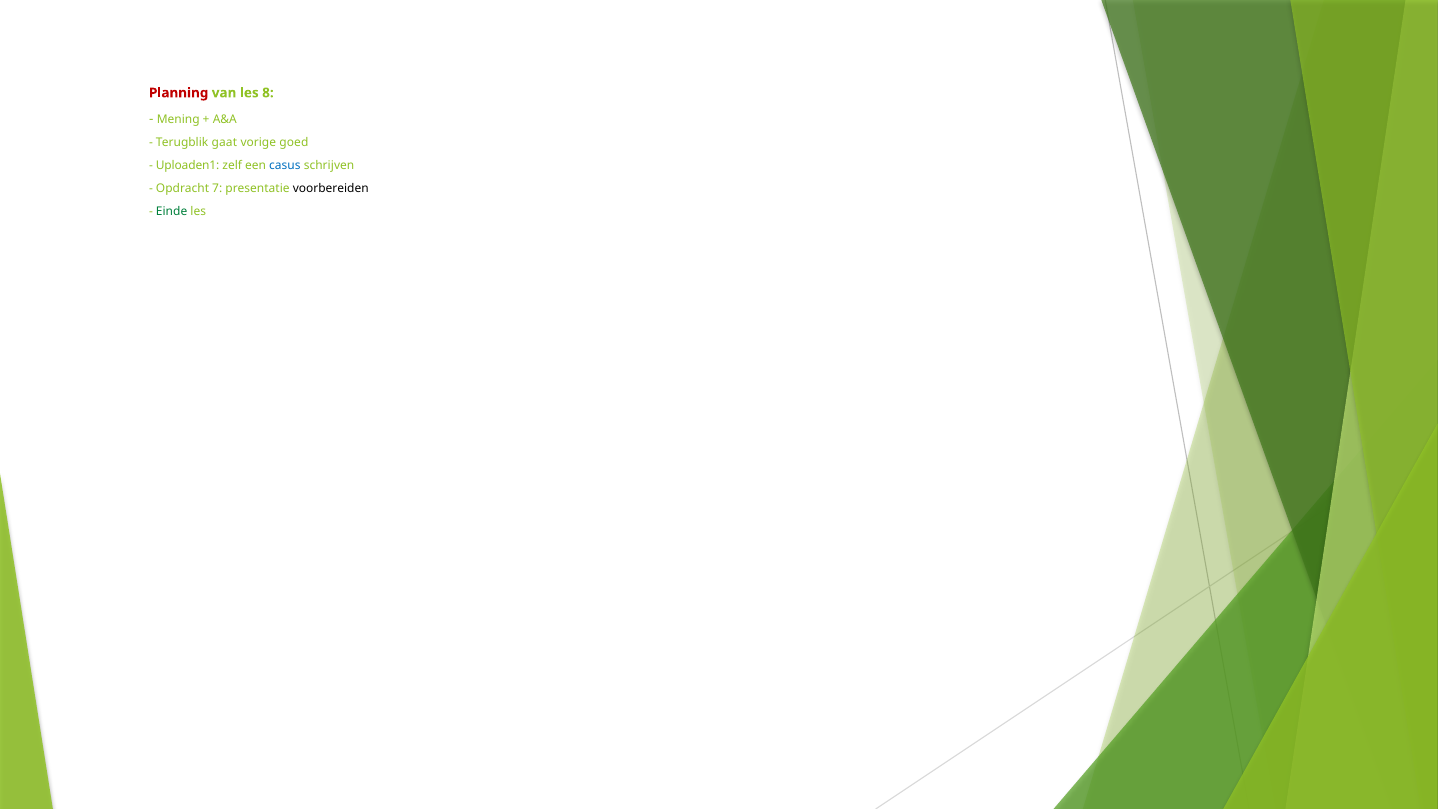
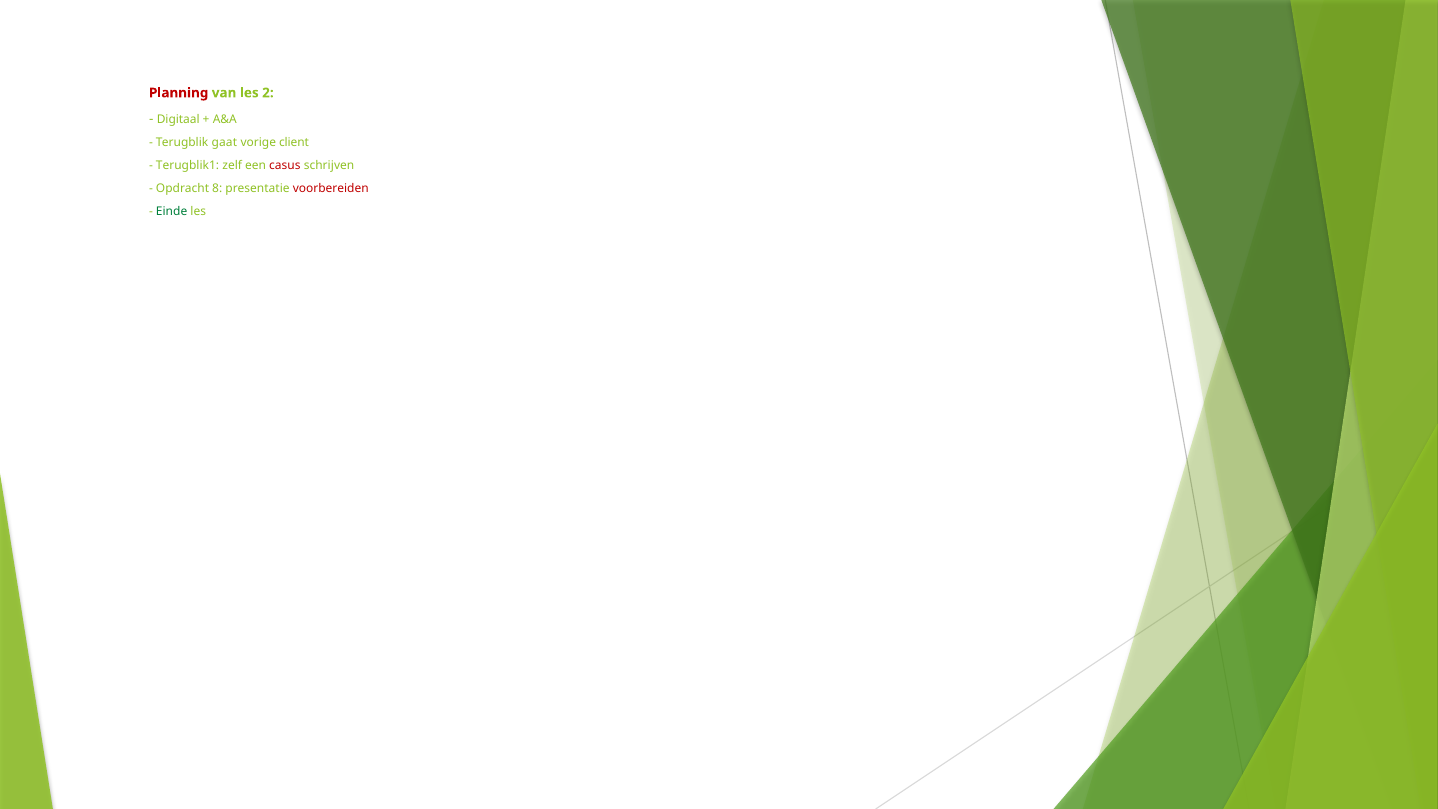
8: 8 -> 2 (268, 93)
Mening: Mening -> Digitaal (178, 119)
goed: goed -> client (294, 142)
Uploaden1: Uploaden1 -> Terugblik1 (188, 165)
casus colour: blue -> red (285, 165)
7: 7 -> 8 (217, 188)
voorbereiden colour: black -> red (331, 188)
